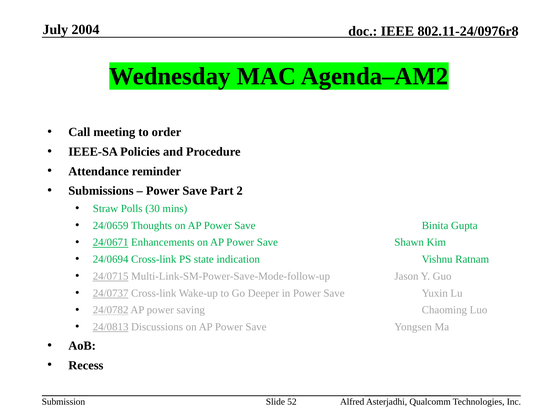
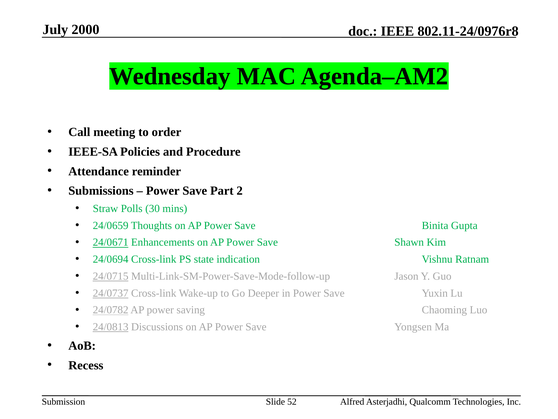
2004: 2004 -> 2000 (85, 30)
